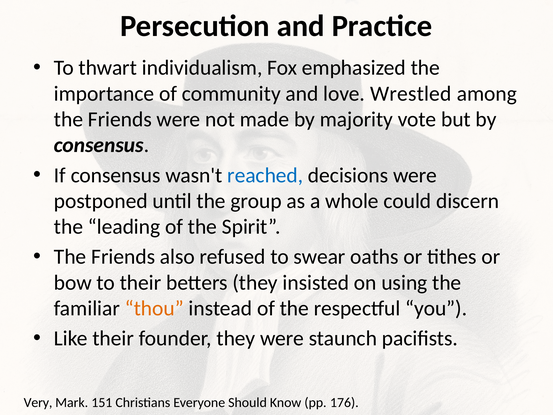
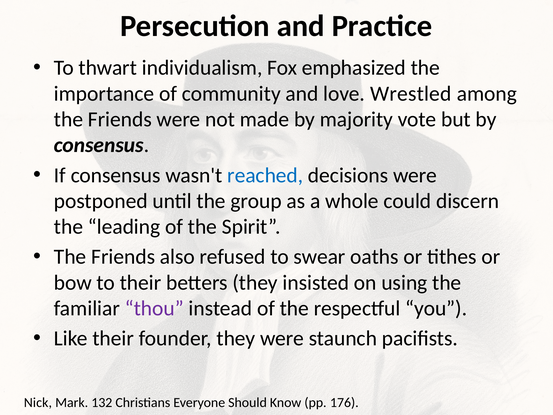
thou colour: orange -> purple (154, 308)
Very: Very -> Nick (38, 403)
151: 151 -> 132 (102, 403)
